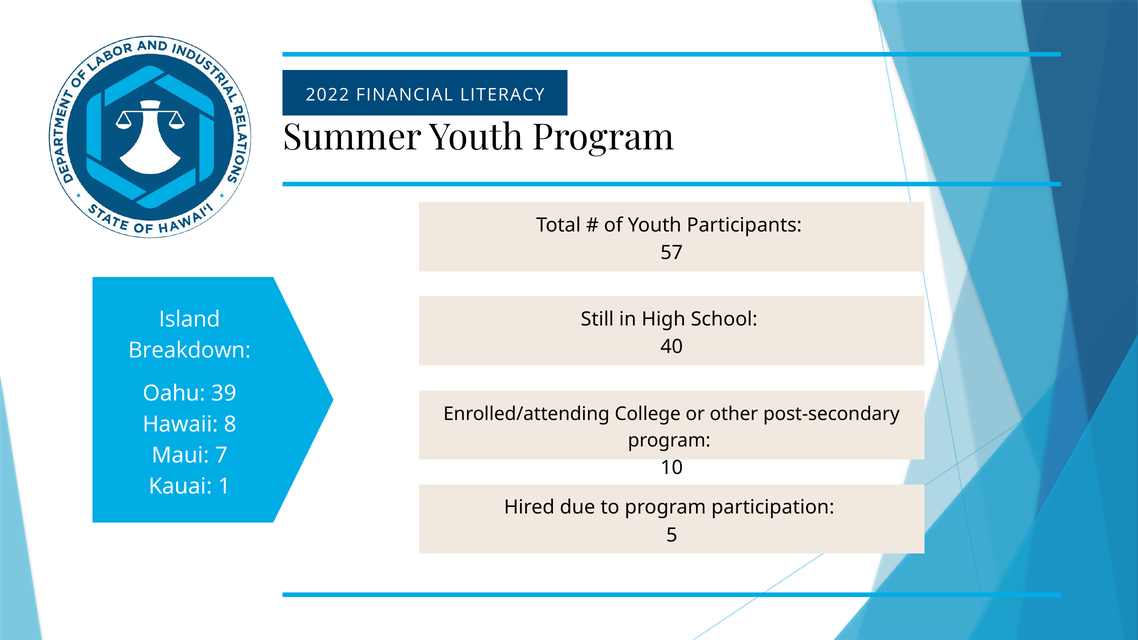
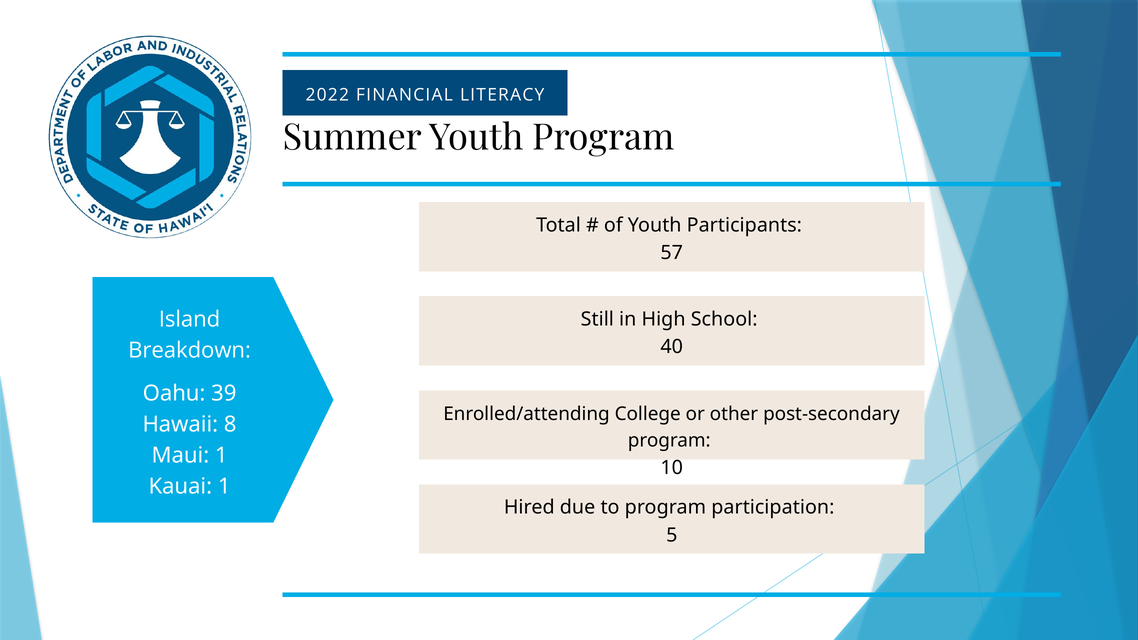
Maui 7: 7 -> 1 (221, 455)
